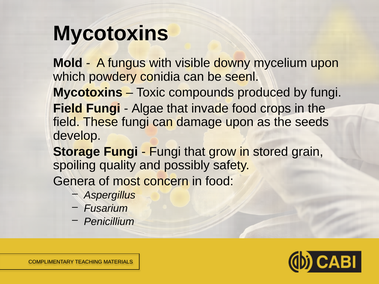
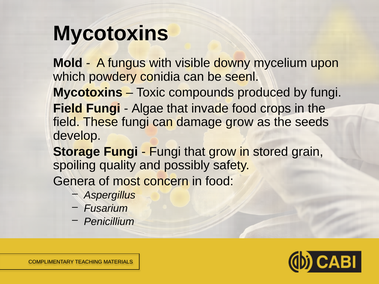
damage upon: upon -> grow (240, 122)
